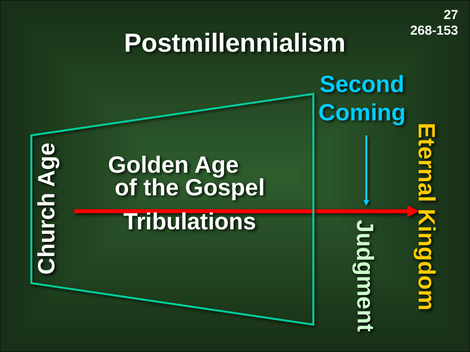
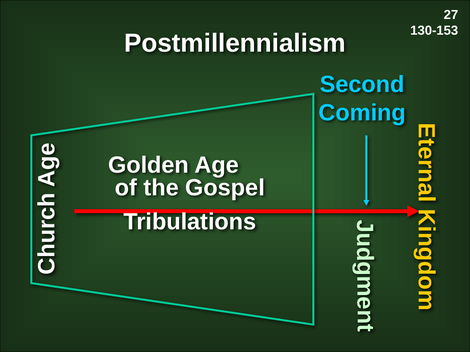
268-153: 268-153 -> 130-153 (434, 31)
